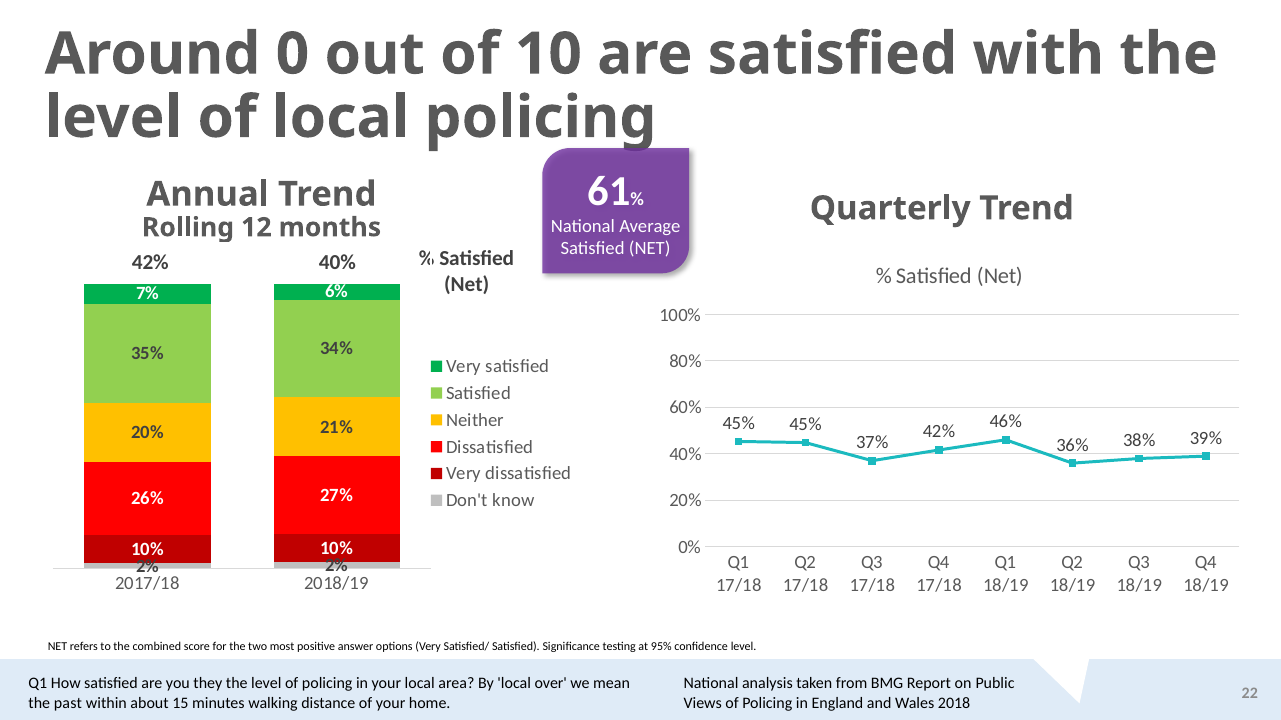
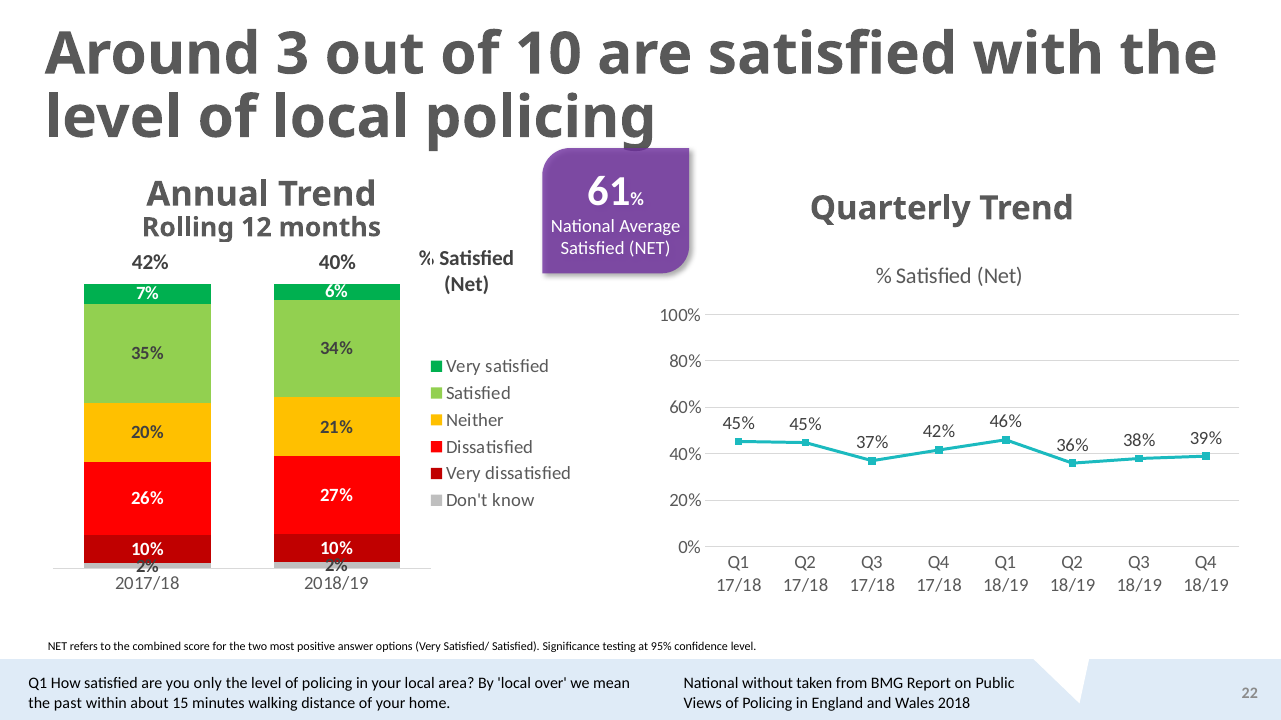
0: 0 -> 3 (292, 54)
they: they -> only (208, 684)
analysis: analysis -> without (767, 684)
